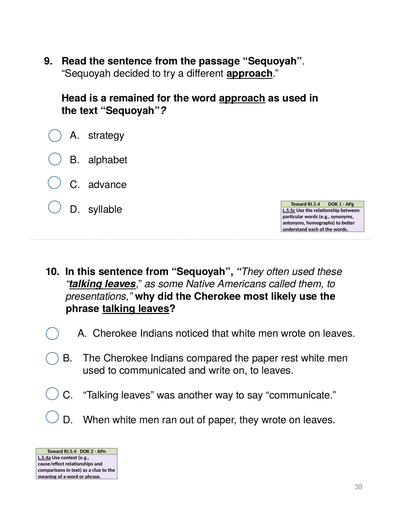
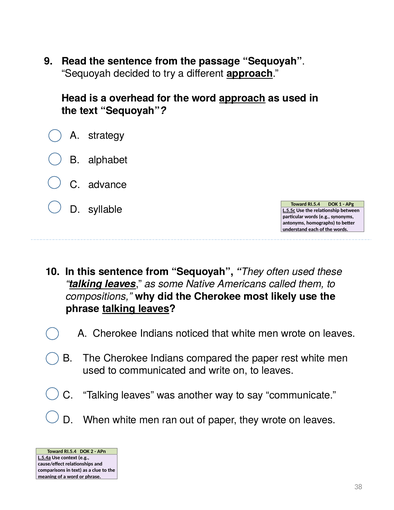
remained: remained -> overhead (132, 98)
presentations: presentations -> compositions (99, 296)
